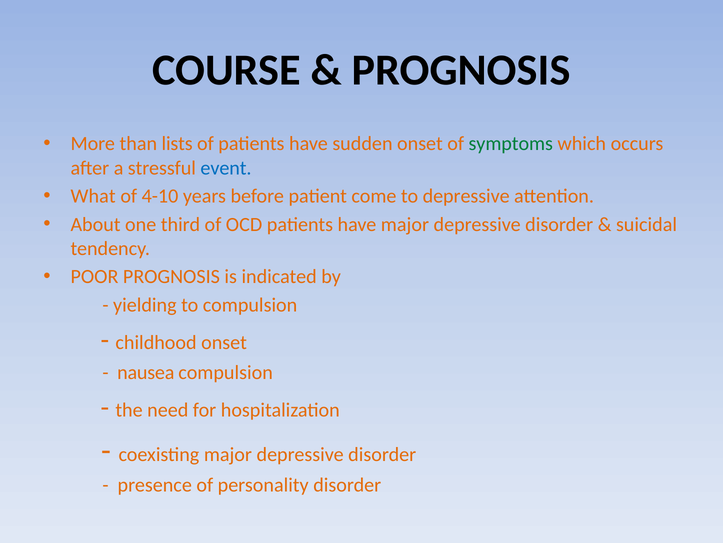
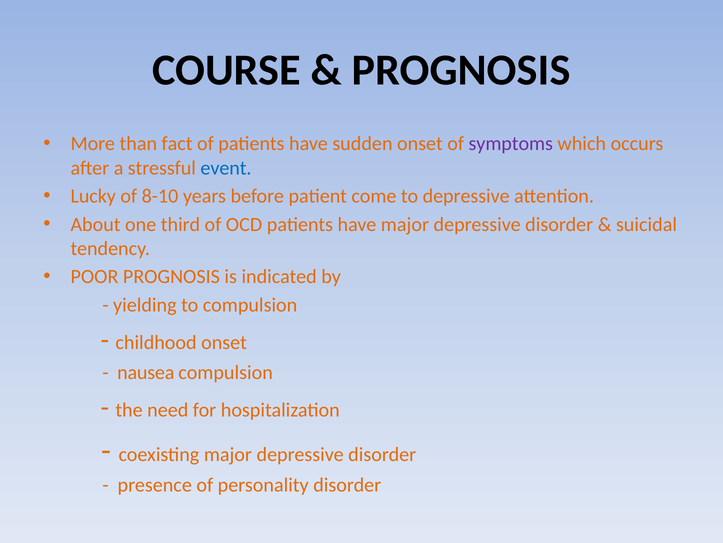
lists: lists -> fact (177, 144)
symptoms colour: green -> purple (511, 144)
What: What -> Lucky (93, 196)
4-10: 4-10 -> 8-10 (160, 196)
